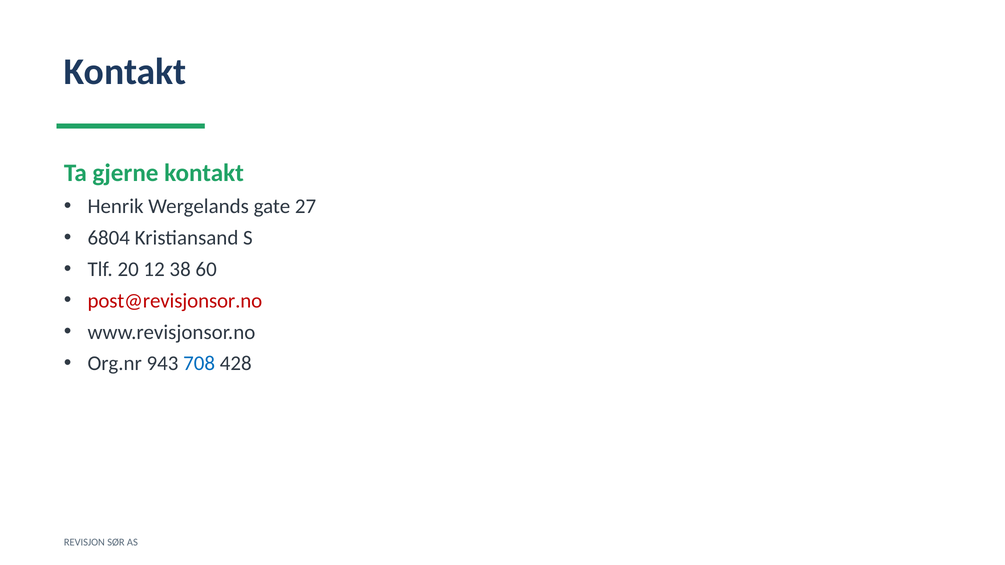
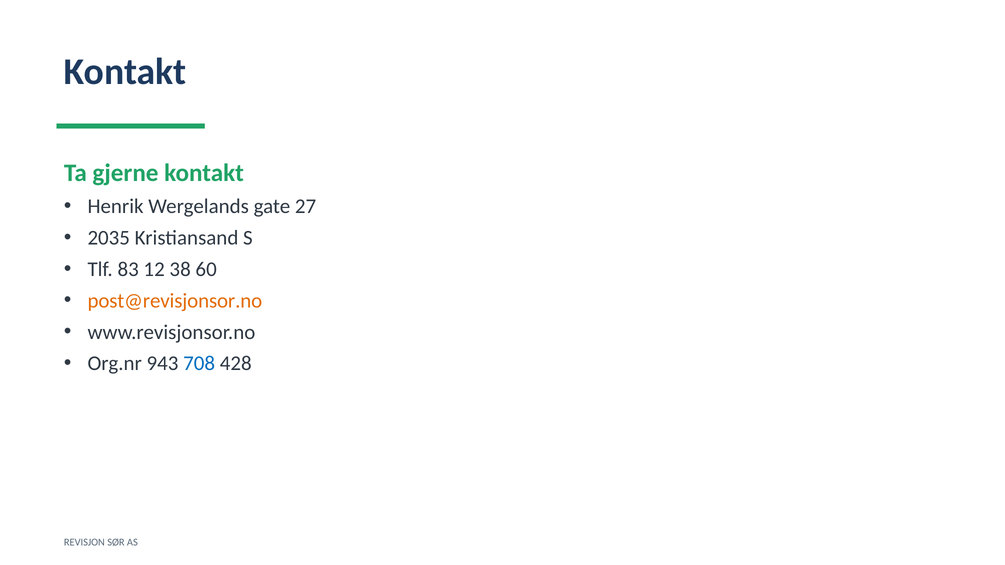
6804: 6804 -> 2035 (109, 238)
20: 20 -> 83 (128, 270)
post@revisjonsor.no colour: red -> orange (175, 301)
